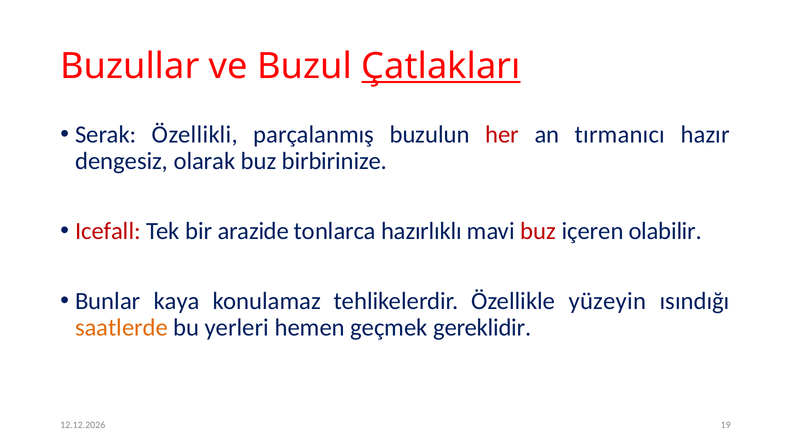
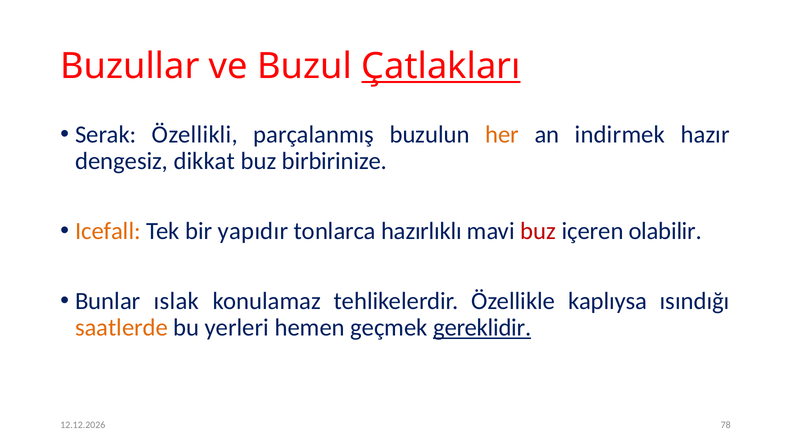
her colour: red -> orange (502, 135)
tırmanıcı: tırmanıcı -> indirmek (620, 135)
olarak: olarak -> dikkat (204, 161)
Icefall colour: red -> orange (108, 231)
arazide: arazide -> yapıdır (253, 231)
kaya: kaya -> ıslak (177, 301)
yüzeyin: yüzeyin -> kaplıysa (608, 301)
gereklidir underline: none -> present (482, 328)
19: 19 -> 78 (726, 425)
